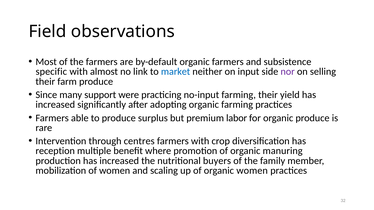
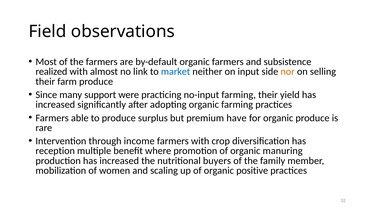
specific: specific -> realized (51, 72)
nor colour: purple -> orange (288, 72)
labor: labor -> have (237, 118)
centres: centres -> income (139, 141)
organic women: women -> positive (252, 171)
